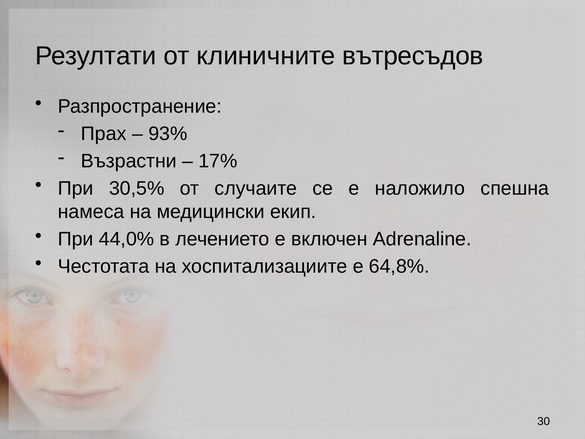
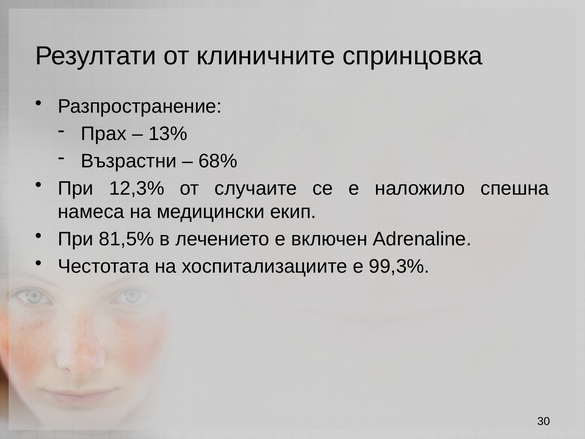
вътресъдов: вътресъдов -> спринцовка (413, 56)
93%: 93% -> 13% (168, 134)
17%: 17% -> 68% (218, 161)
30,5%: 30,5% -> 12,3% (137, 188)
44,0%: 44,0% -> 81,5% (127, 239)
64,8%: 64,8% -> 99,3% (399, 266)
